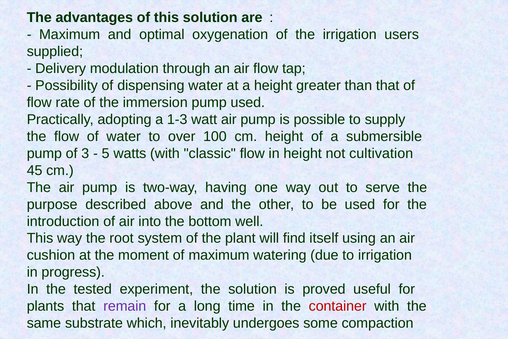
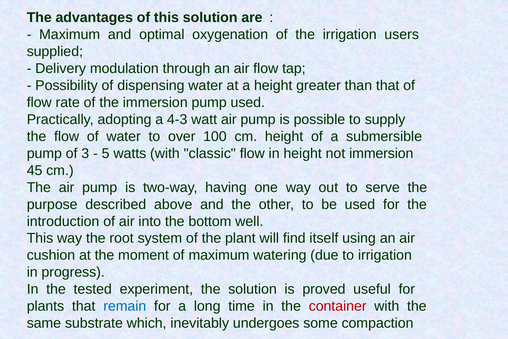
1-3: 1-3 -> 4-3 (177, 119)
not cultivation: cultivation -> immersion (381, 153)
remain colour: purple -> blue (125, 306)
